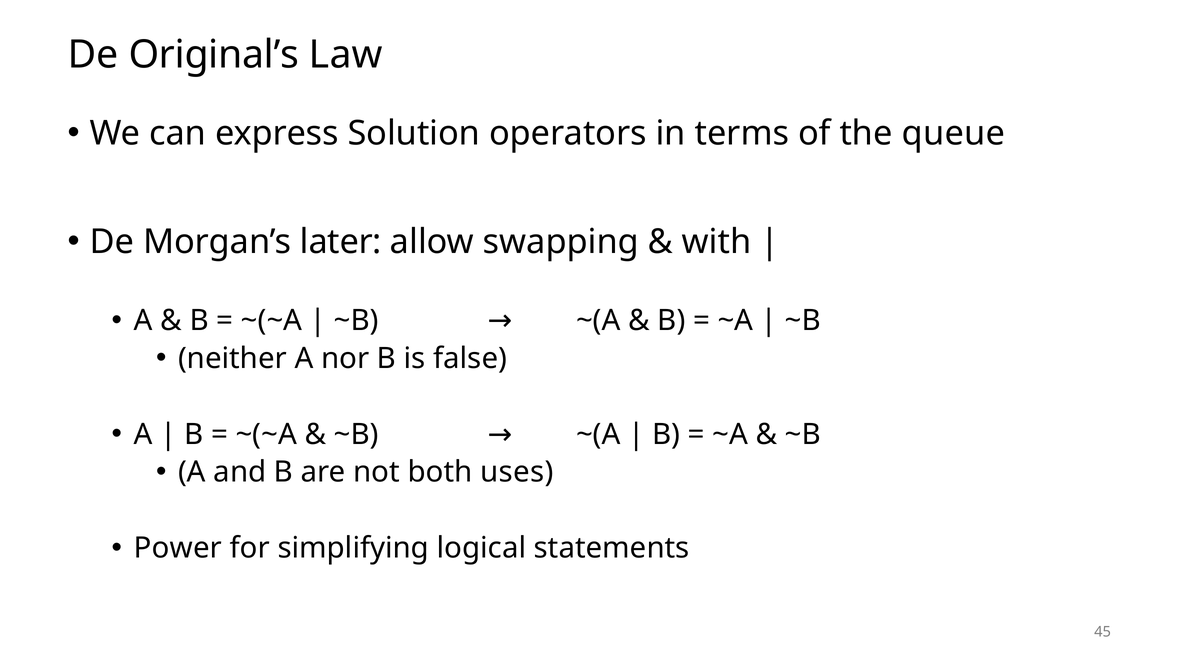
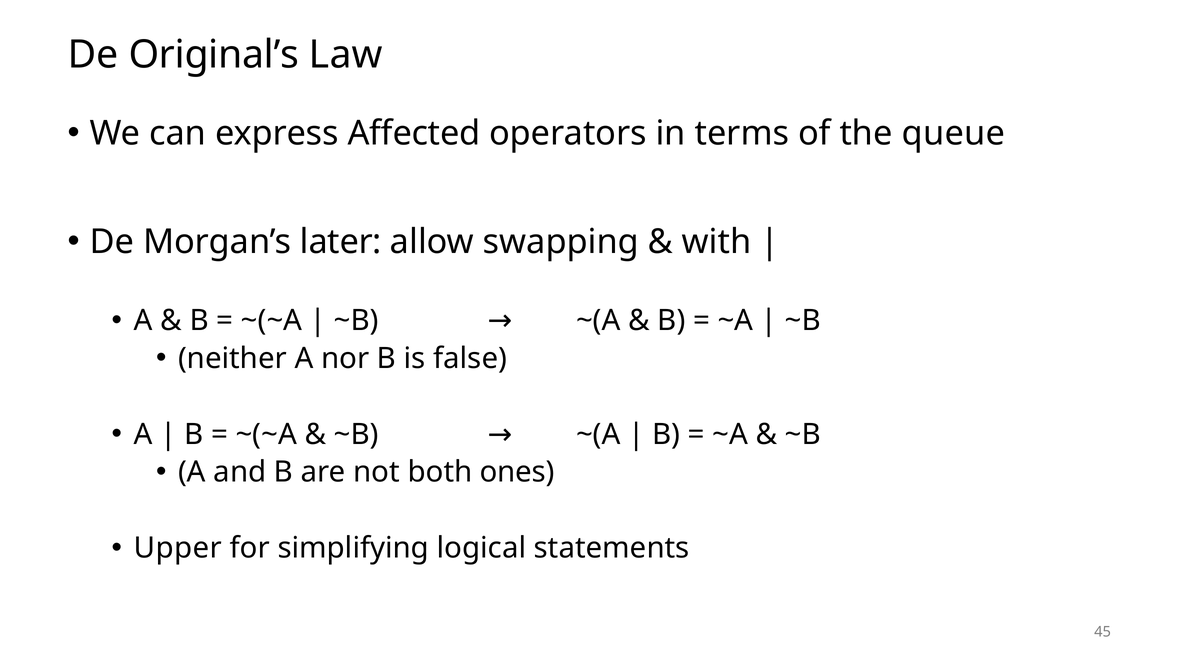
Solution: Solution -> Affected (414, 133)
uses: uses -> ones (517, 472)
Power: Power -> Upper (178, 548)
